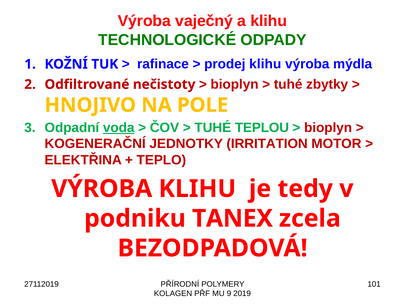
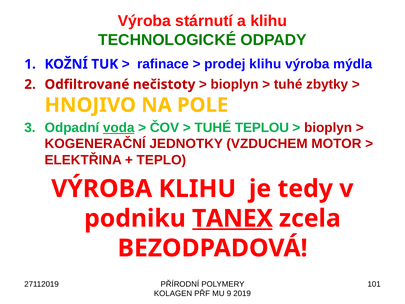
vaječný: vaječný -> stárnutí (204, 21)
IRRITATION: IRRITATION -> VZDUCHEM (267, 144)
TANEX underline: none -> present (232, 218)
